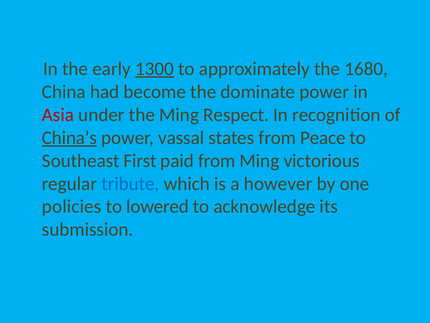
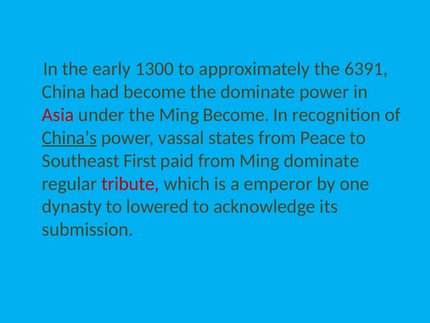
1300 underline: present -> none (155, 69)
1680: 1680 -> 6391 (366, 69)
Ming Respect: Respect -> Become (236, 115)
Ming victorious: victorious -> dominate (322, 160)
tribute colour: blue -> red (130, 183)
however: however -> emperor (278, 183)
policies: policies -> dynasty (72, 206)
